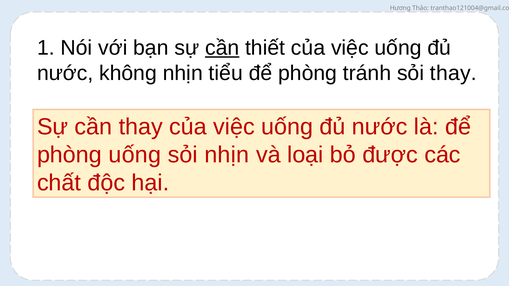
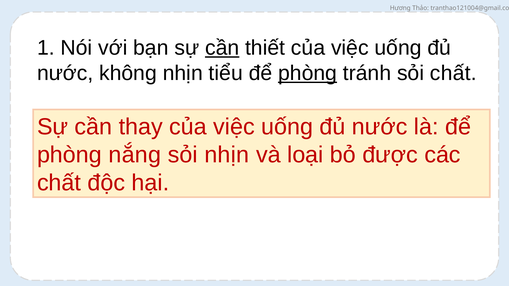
phòng underline: none -> present (308, 73)
sỏi thay: thay -> chất (453, 73)
phòng uống: uống -> nắng (135, 155)
